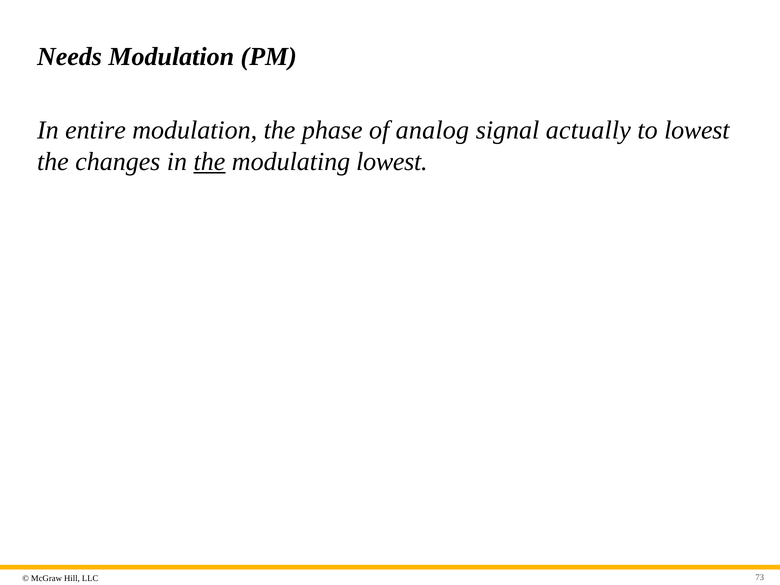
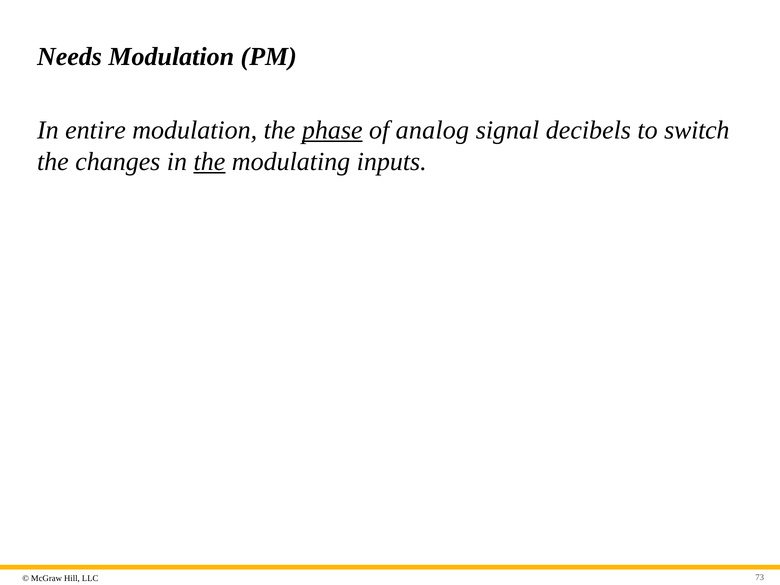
phase underline: none -> present (332, 130)
actually: actually -> decibels (588, 130)
to lowest: lowest -> switch (697, 130)
modulating lowest: lowest -> inputs (392, 161)
